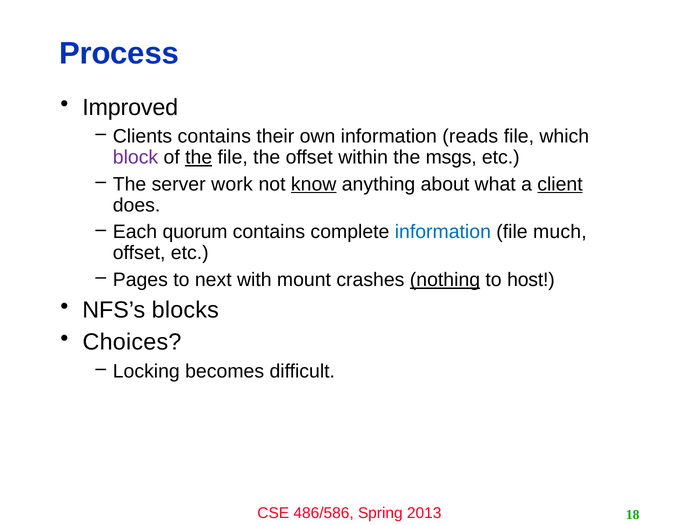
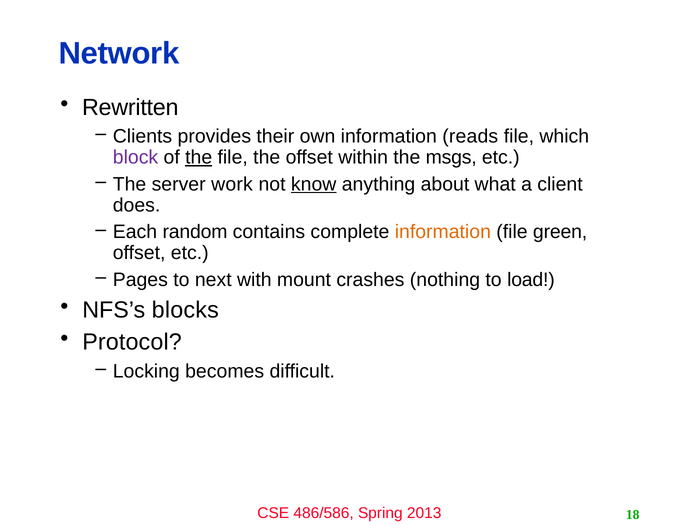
Process: Process -> Network (119, 53)
Improved: Improved -> Rewritten (130, 107)
Clients contains: contains -> provides (214, 136)
client underline: present -> none (560, 184)
quorum: quorum -> random (195, 232)
information colour: blue -> orange (443, 232)
much: much -> green (560, 232)
nothing underline: present -> none (445, 279)
host: host -> load (531, 279)
Choices: Choices -> Protocol (132, 342)
